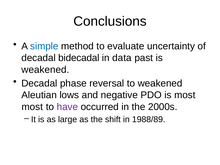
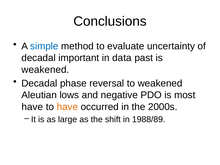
bidecadal: bidecadal -> important (79, 58)
most: most -> have (32, 107)
have colour: purple -> orange (67, 107)
